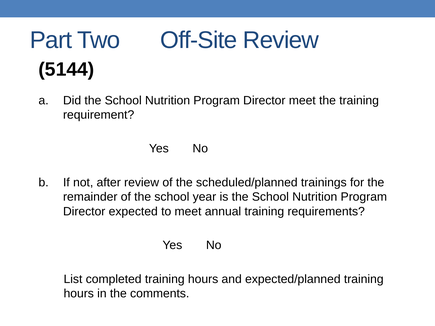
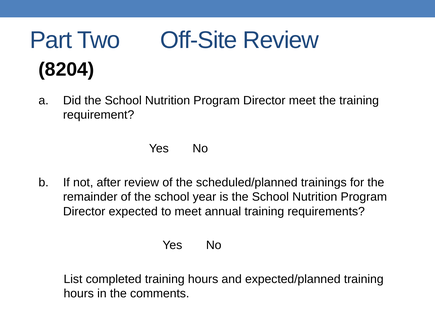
5144: 5144 -> 8204 (66, 70)
